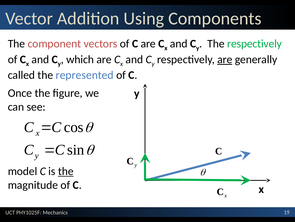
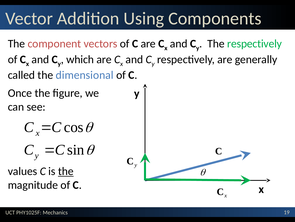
are underline: present -> none (225, 59)
represented: represented -> dimensional (85, 75)
model: model -> values (23, 171)
